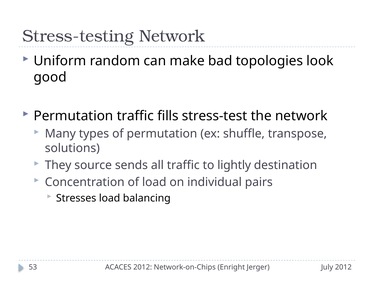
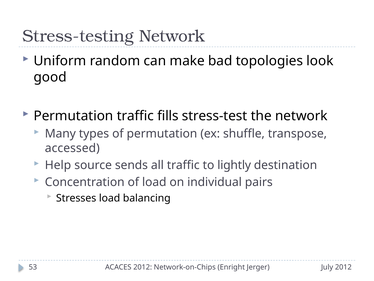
solutions: solutions -> accessed (72, 148)
They: They -> Help (58, 165)
